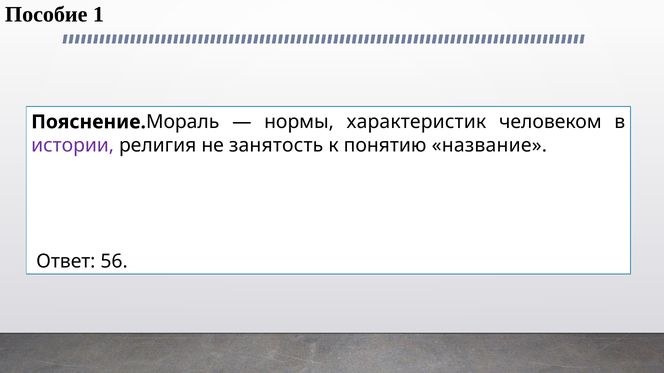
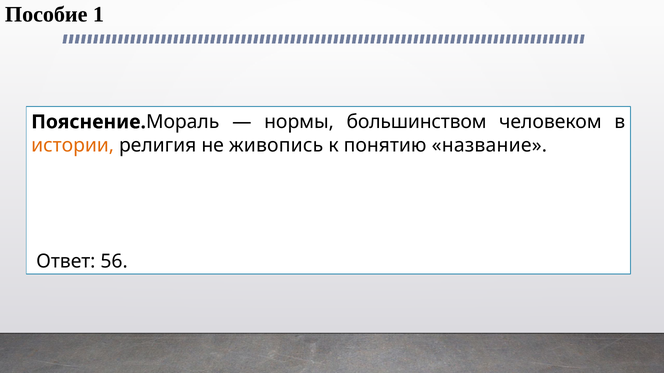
характеристик: характеристик -> большинством (417, 122)
истории colour: purple -> orange (73, 145)
занятость: занятость -> живопись (276, 145)
